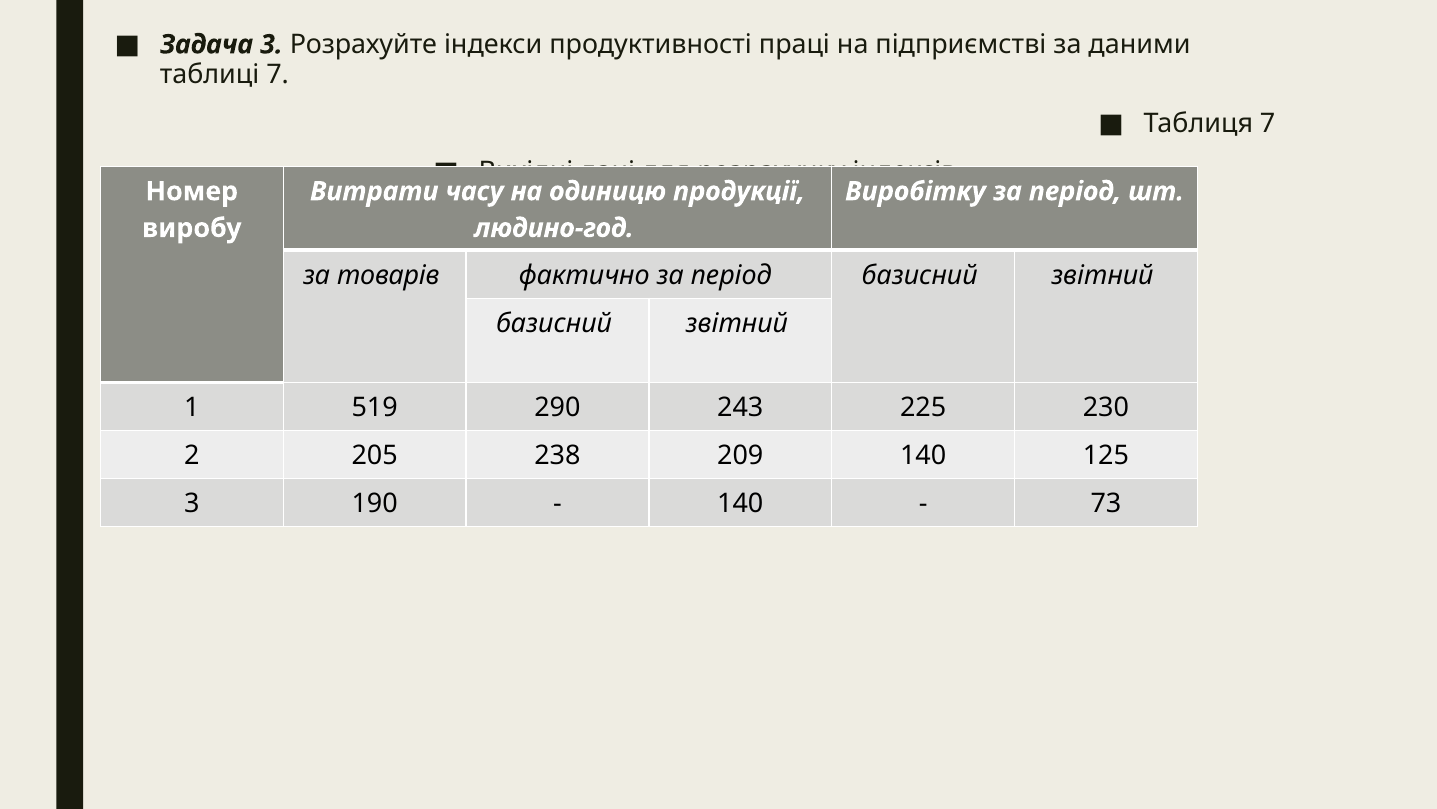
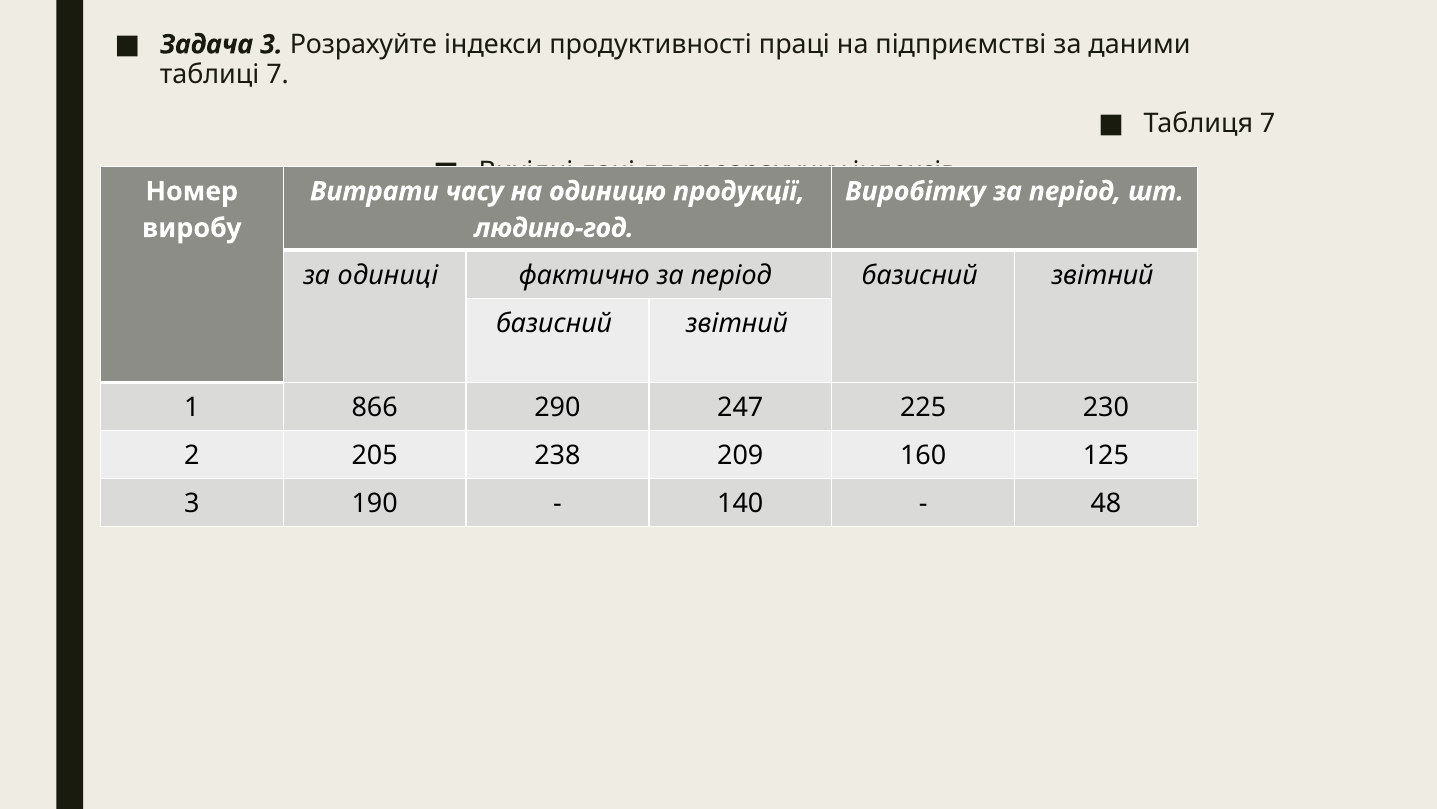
товарів: товарів -> одиниці (388, 275)
519: 519 -> 866 (375, 407)
243: 243 -> 247 (740, 407)
209 140: 140 -> 160 (923, 455)
73: 73 -> 48 (1106, 503)
